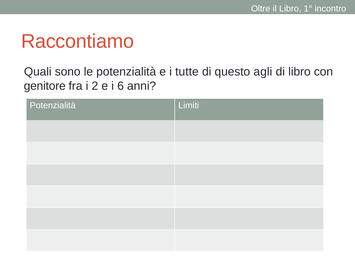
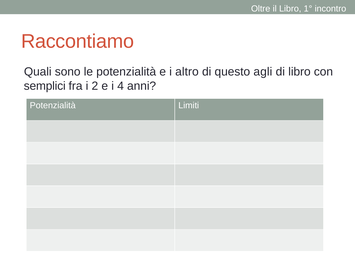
tutte: tutte -> altro (187, 72)
genitore: genitore -> semplici (45, 86)
6: 6 -> 4 (121, 86)
